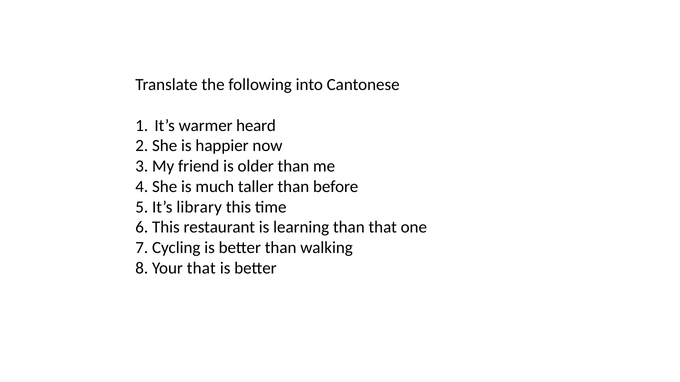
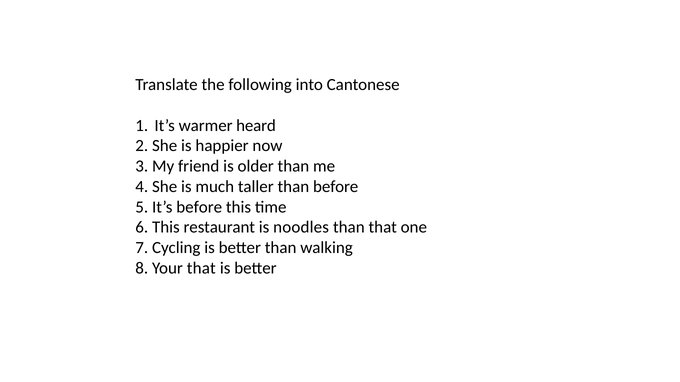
It’s library: library -> before (199, 207)
learning: learning -> noodles (301, 228)
